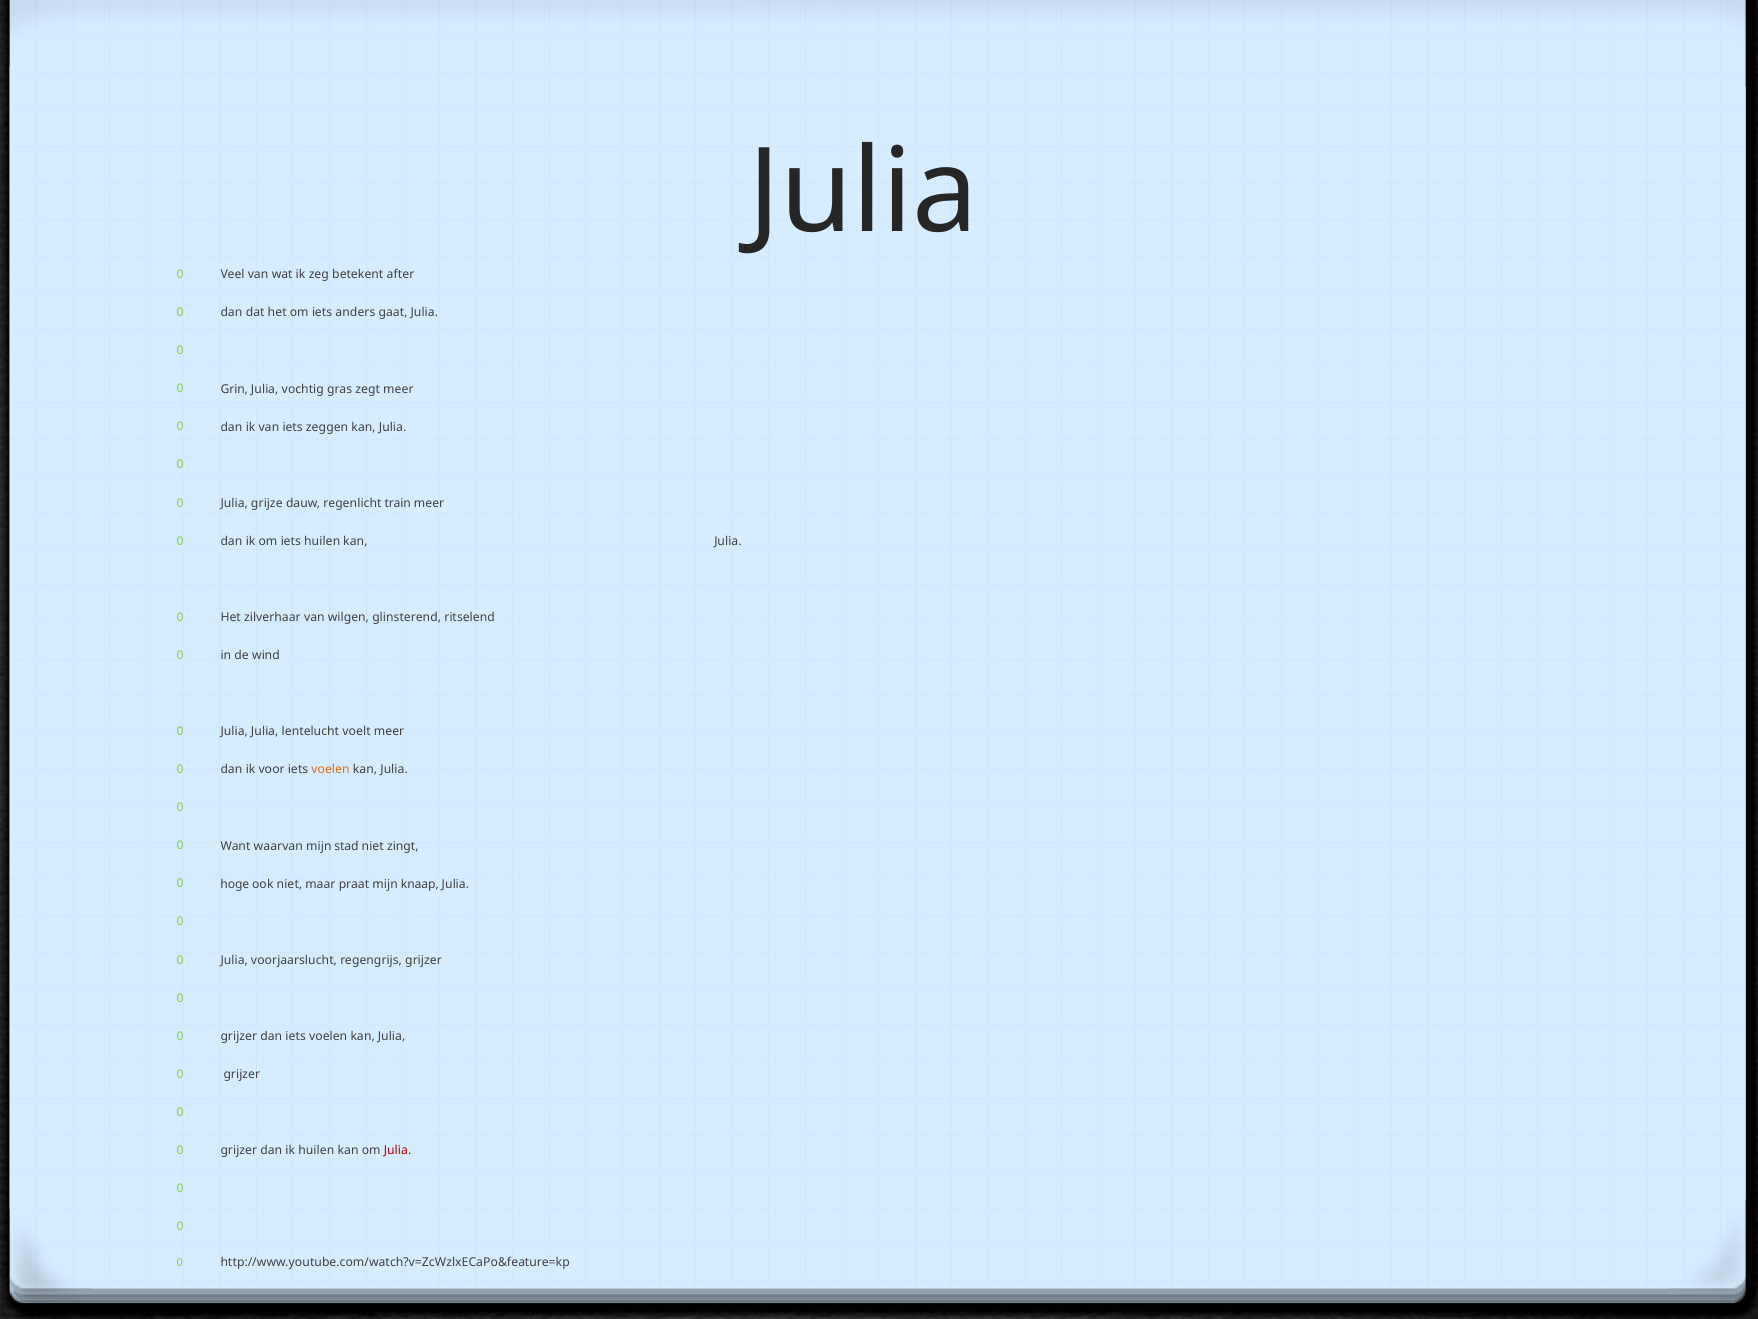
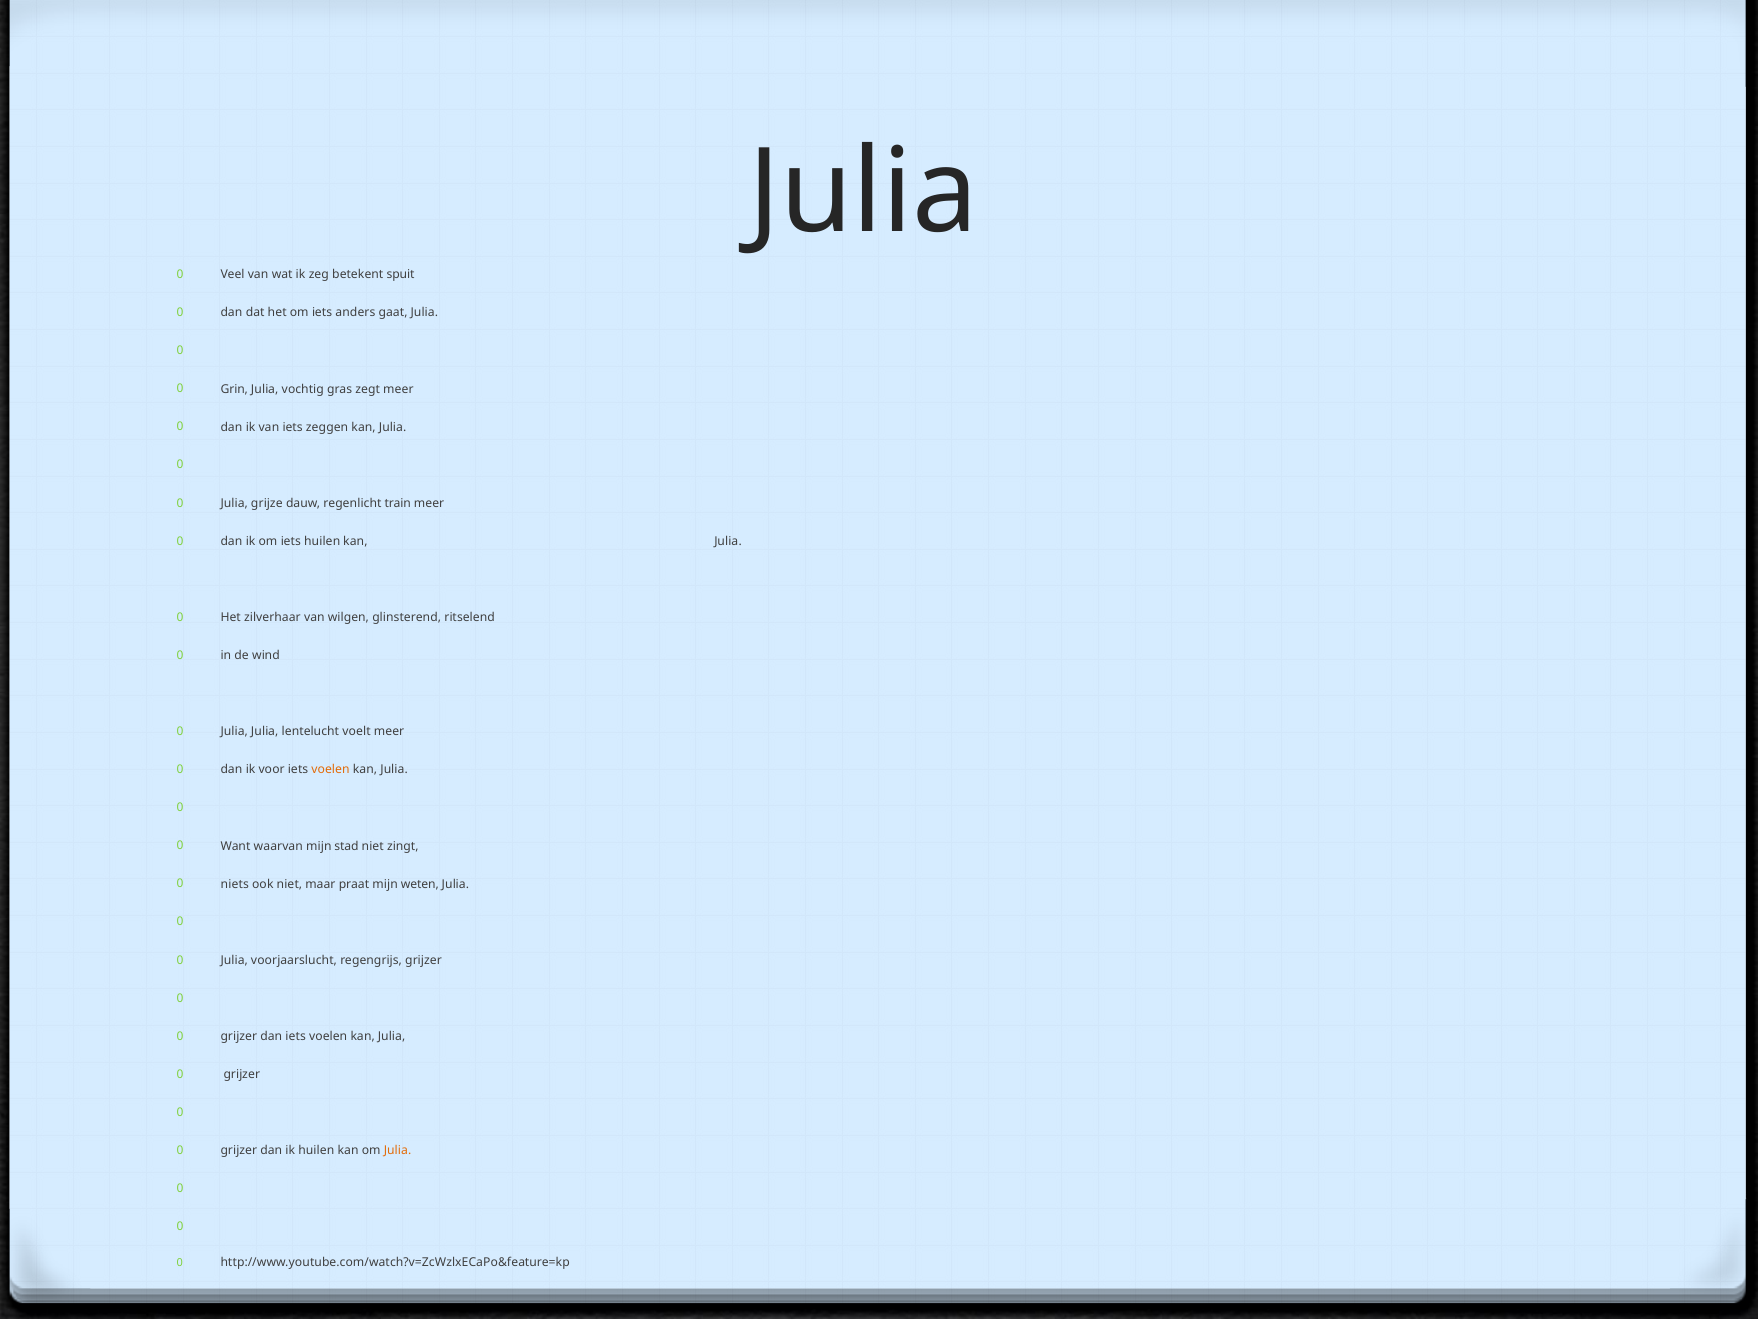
after: after -> spuit (401, 275)
hoge: hoge -> niets (235, 884)
knaap: knaap -> weten (420, 884)
Julia colour: red -> orange (398, 1150)
